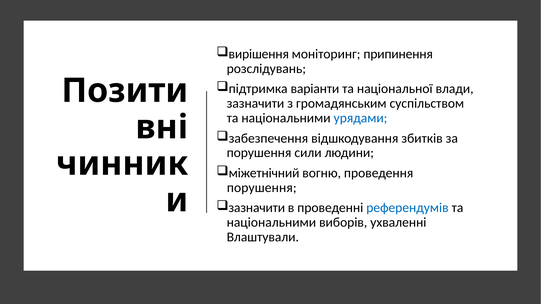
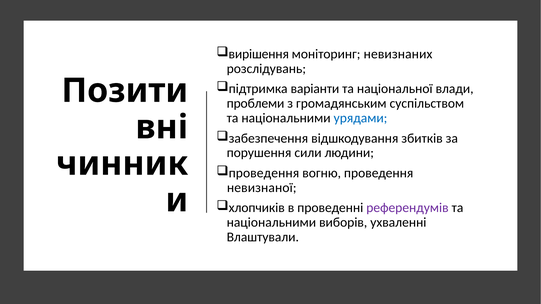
припинення: припинення -> невизнаних (398, 54)
зазначити: зазначити -> проблеми (256, 104)
міжетнічний: міжетнічний -> проведення (264, 173)
порушення: порушення -> невизнаної (262, 188)
зазначити: зазначити -> хлопчиків (257, 208)
референдумів colour: blue -> purple (407, 208)
